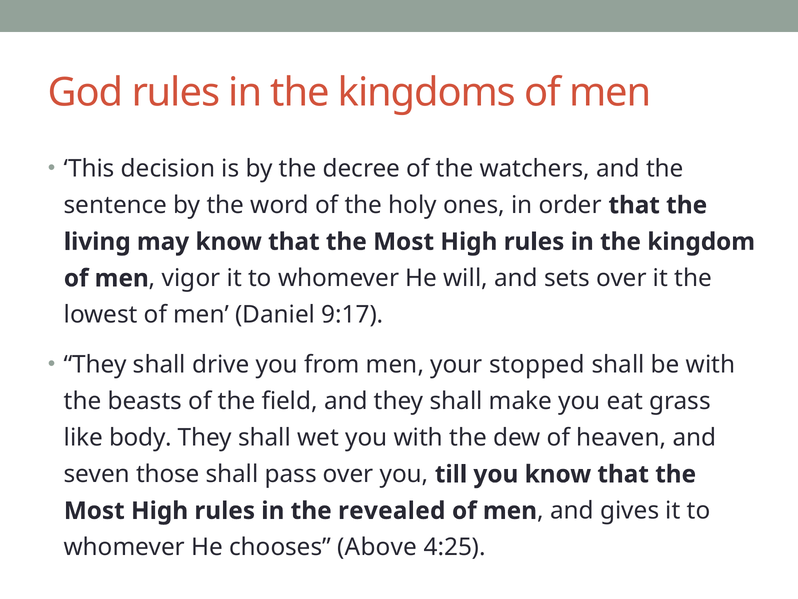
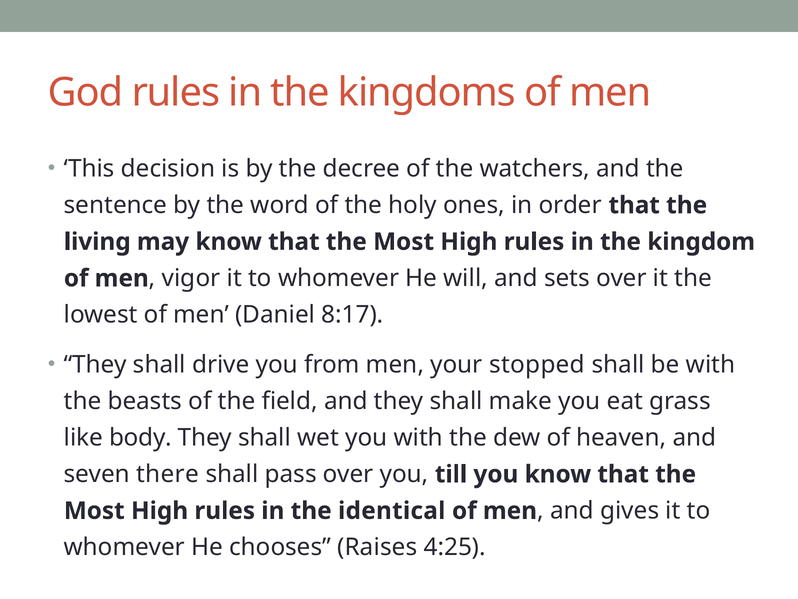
9:17: 9:17 -> 8:17 (352, 315)
those: those -> there (168, 474)
revealed: revealed -> identical (392, 510)
Above: Above -> Raises (377, 547)
